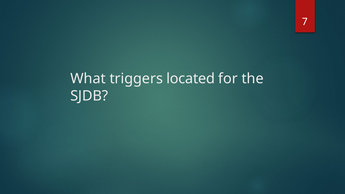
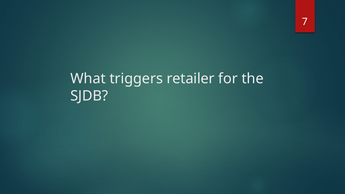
located: located -> retailer (191, 79)
